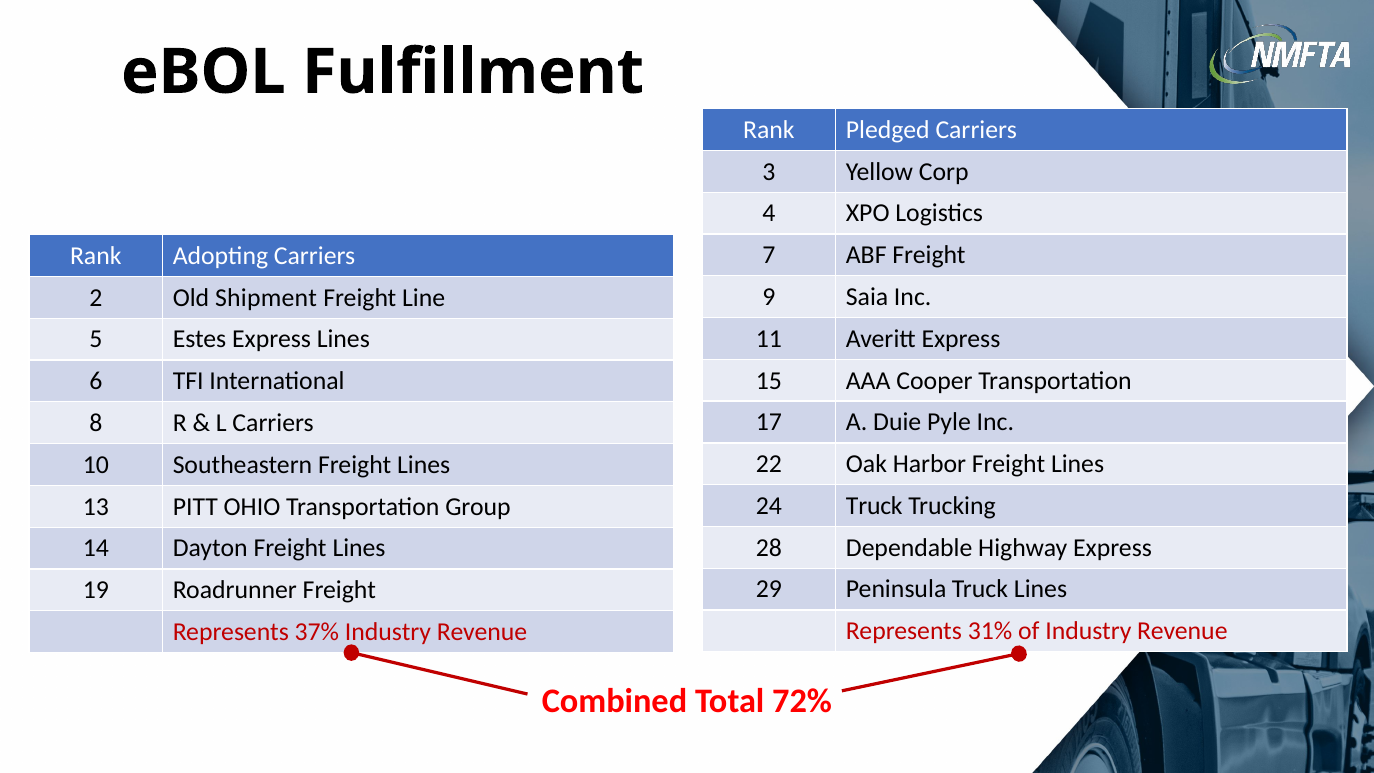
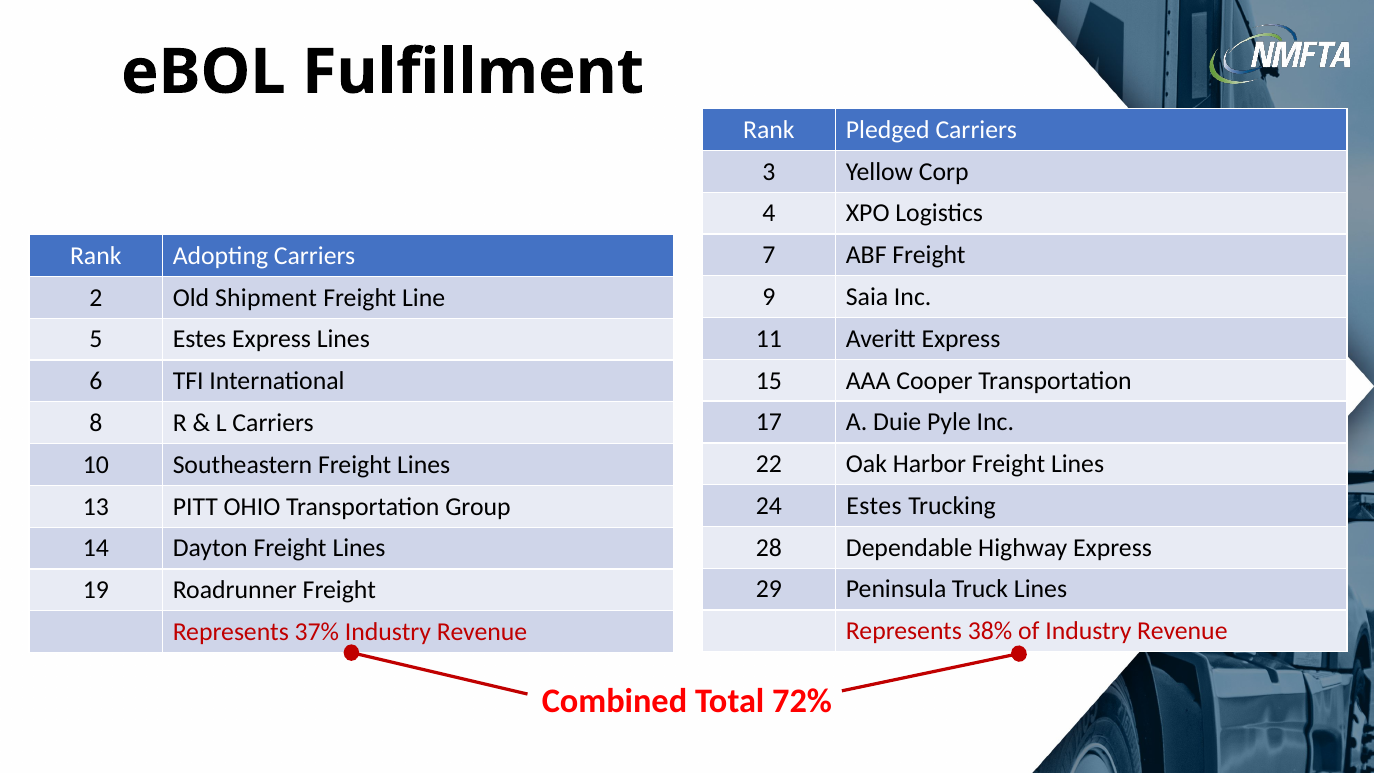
24 Truck: Truck -> Estes (874, 506)
31%: 31% -> 38% (990, 631)
